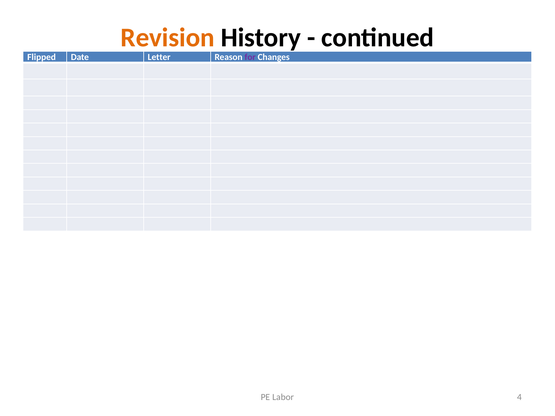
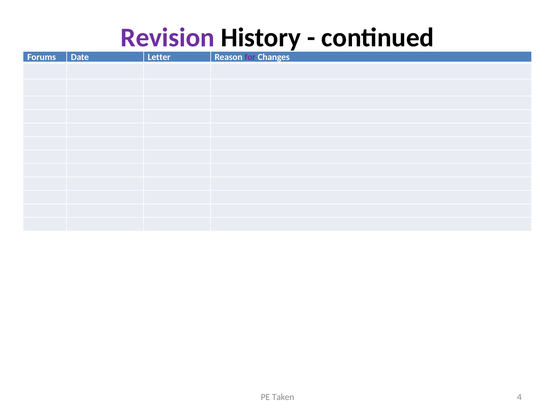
Revision colour: orange -> purple (168, 38)
Flipped: Flipped -> Forums (42, 57)
Labor: Labor -> Taken (283, 397)
